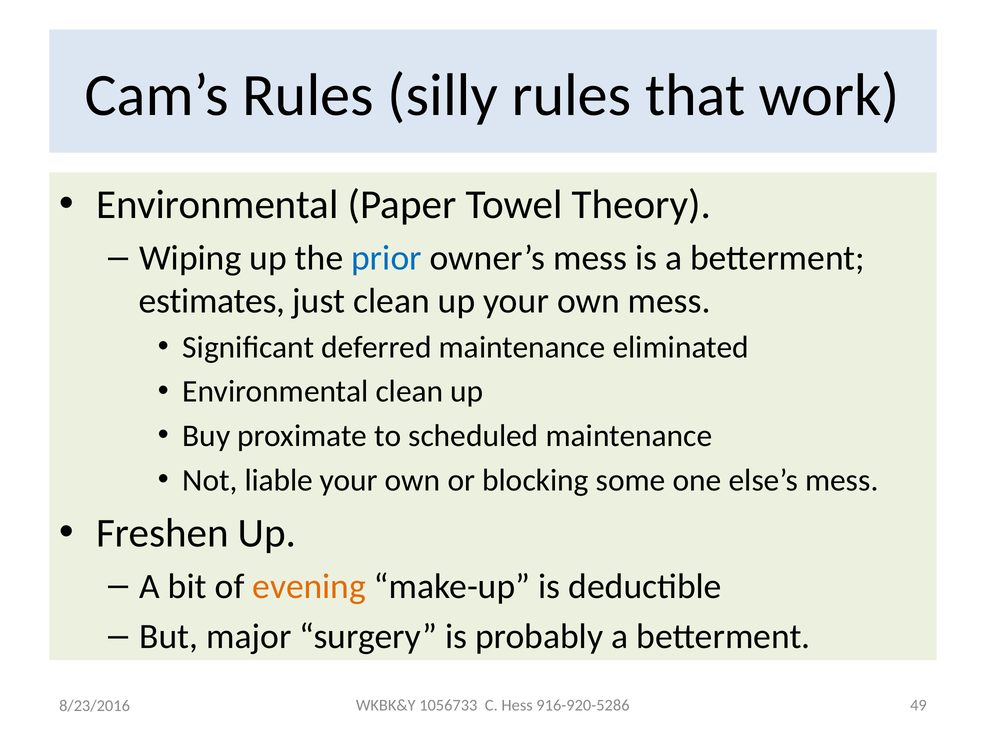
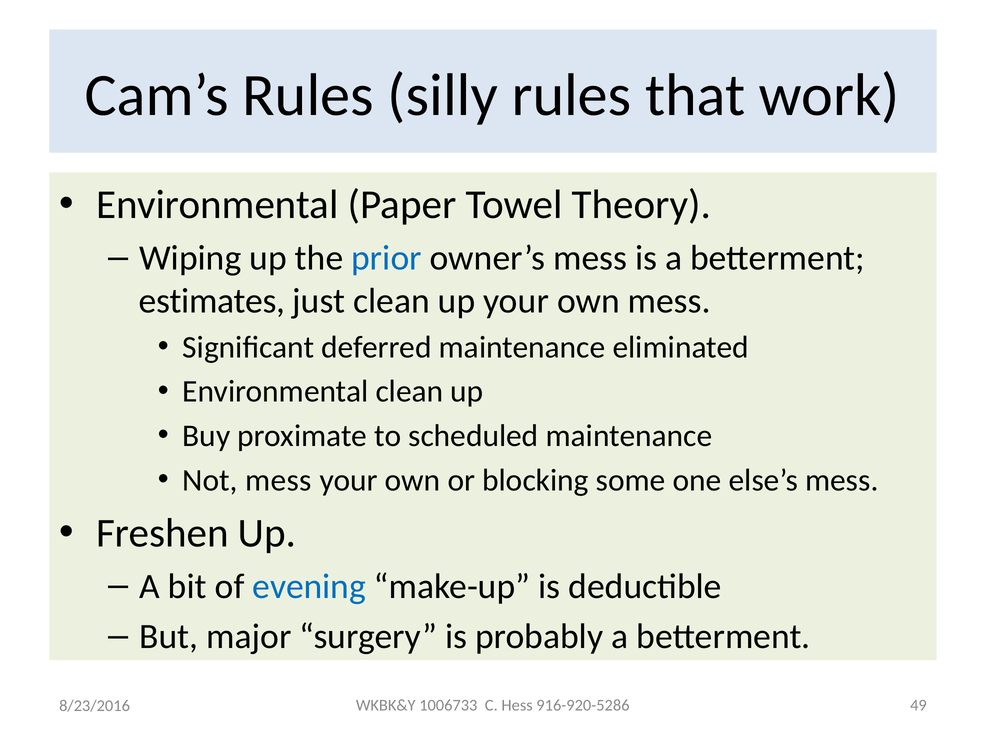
Not liable: liable -> mess (279, 481)
evening colour: orange -> blue (309, 587)
1056733: 1056733 -> 1006733 (448, 706)
